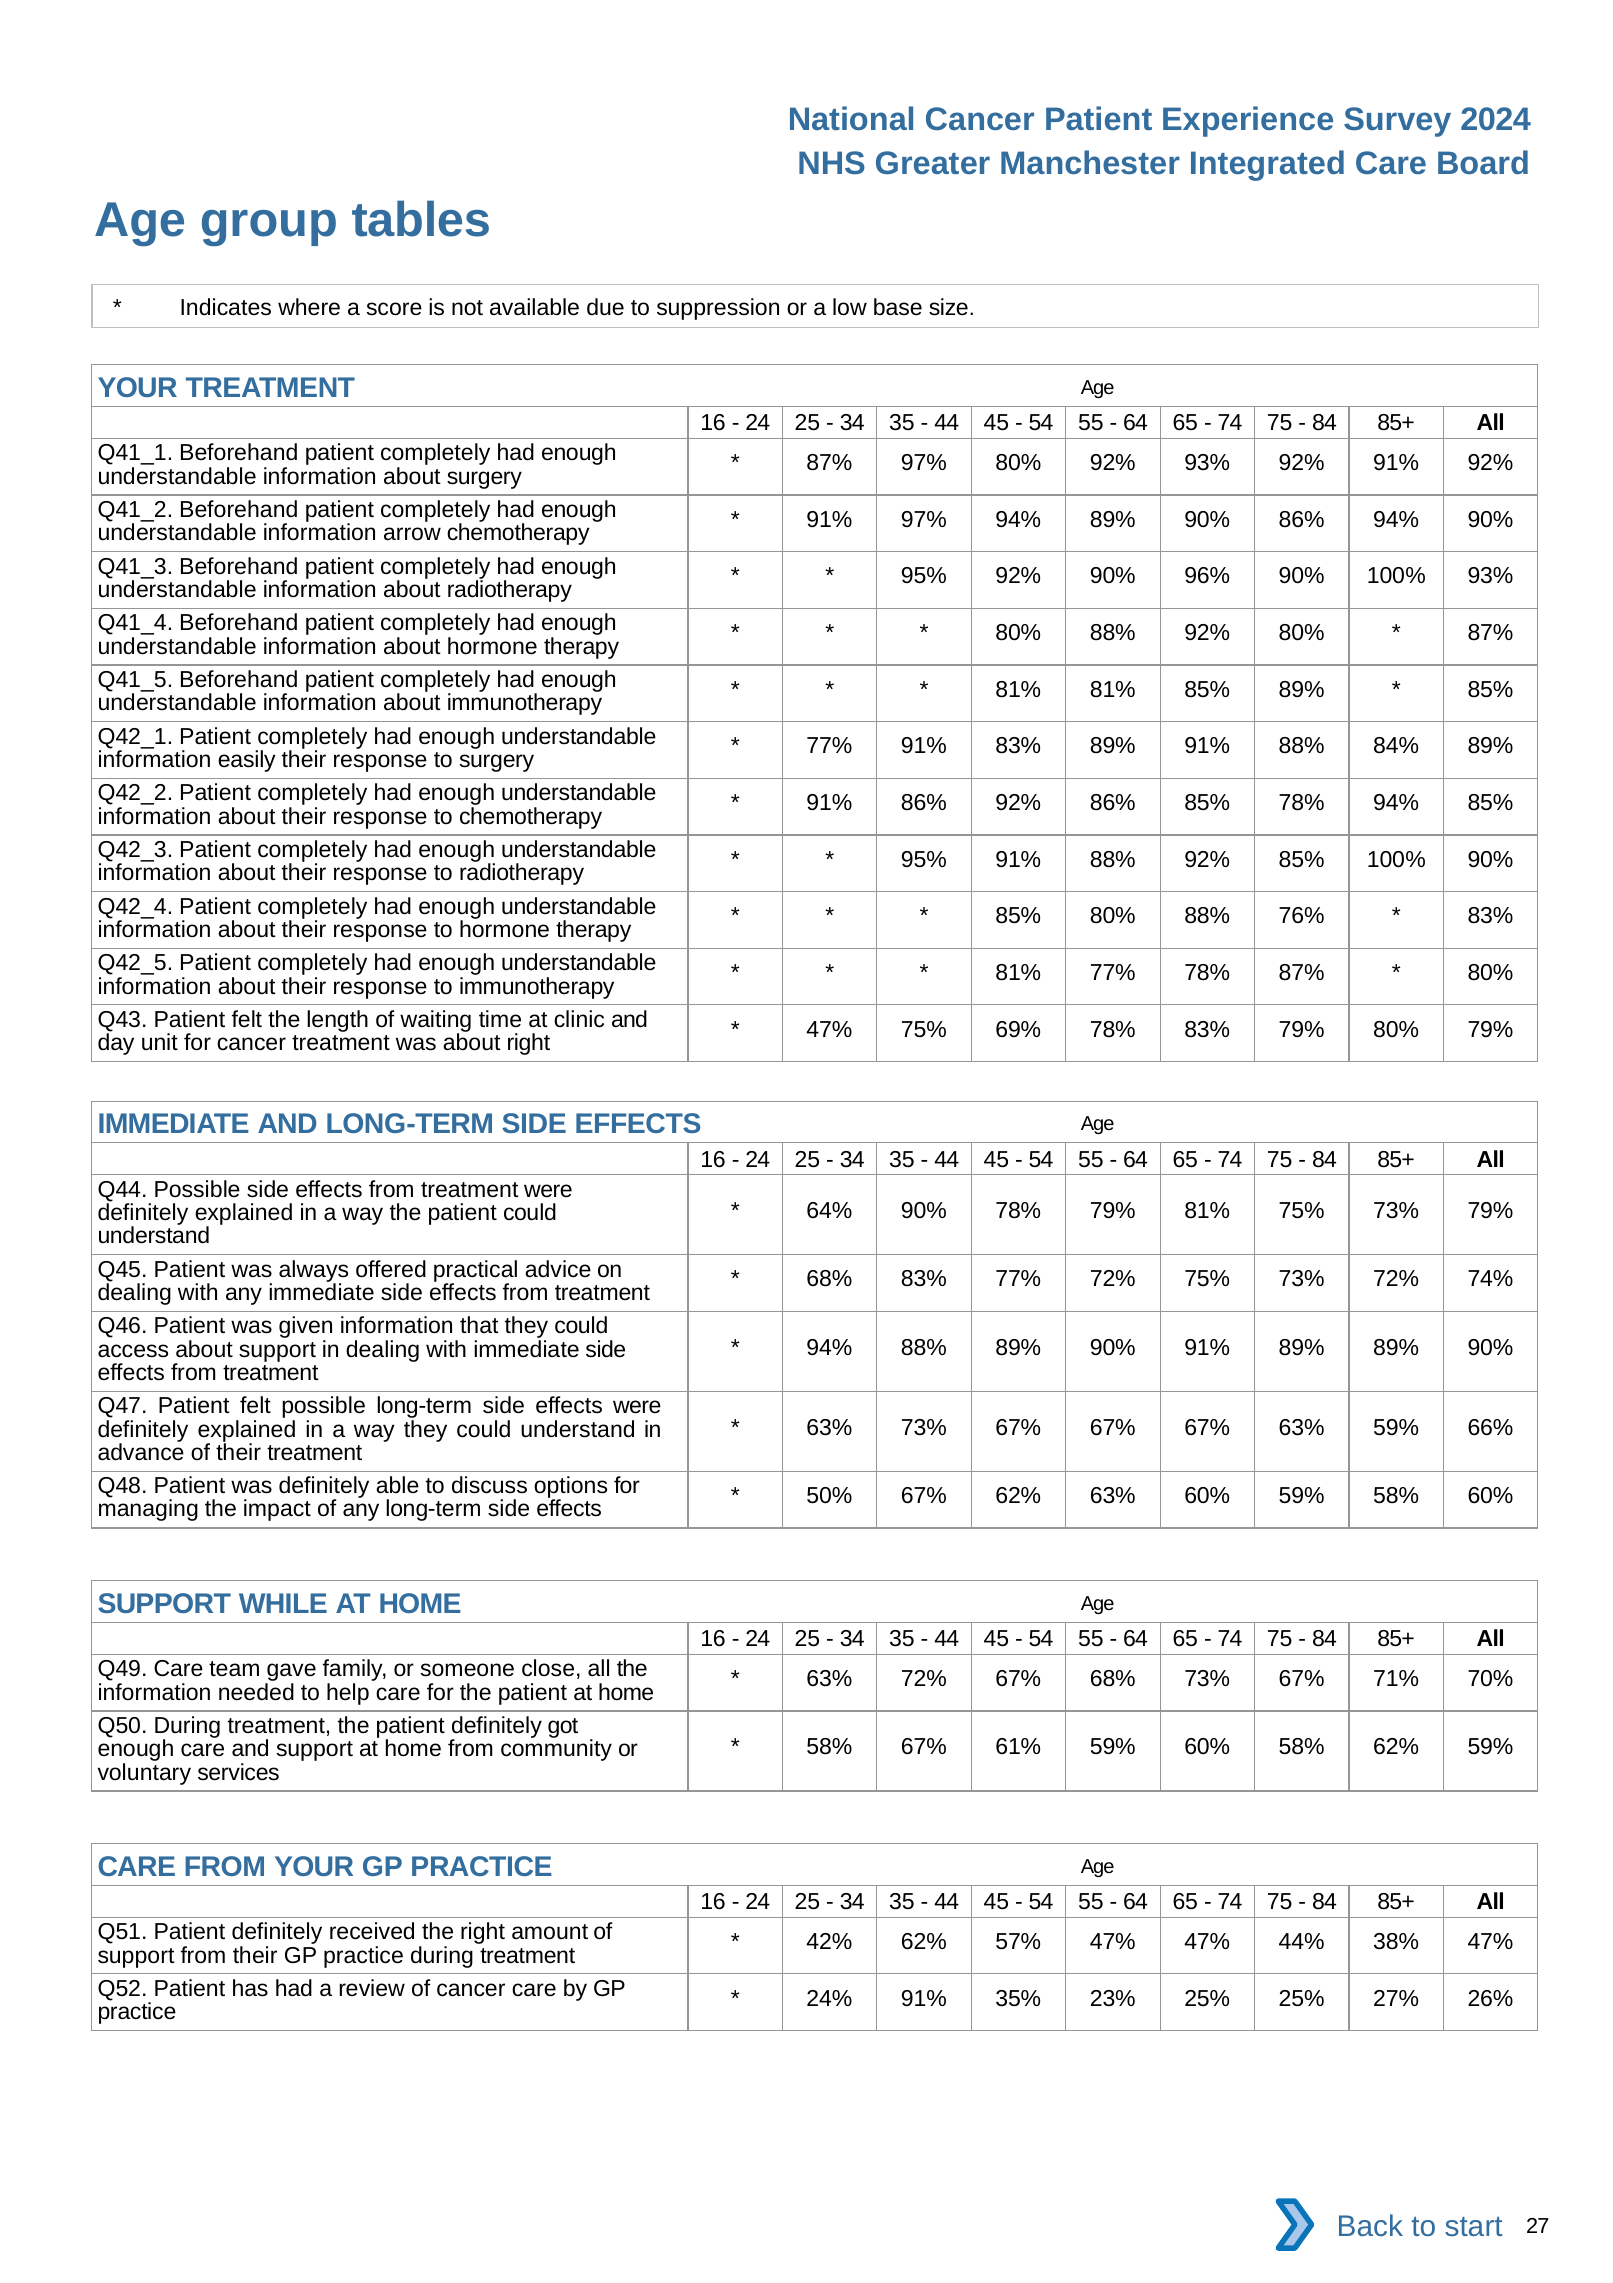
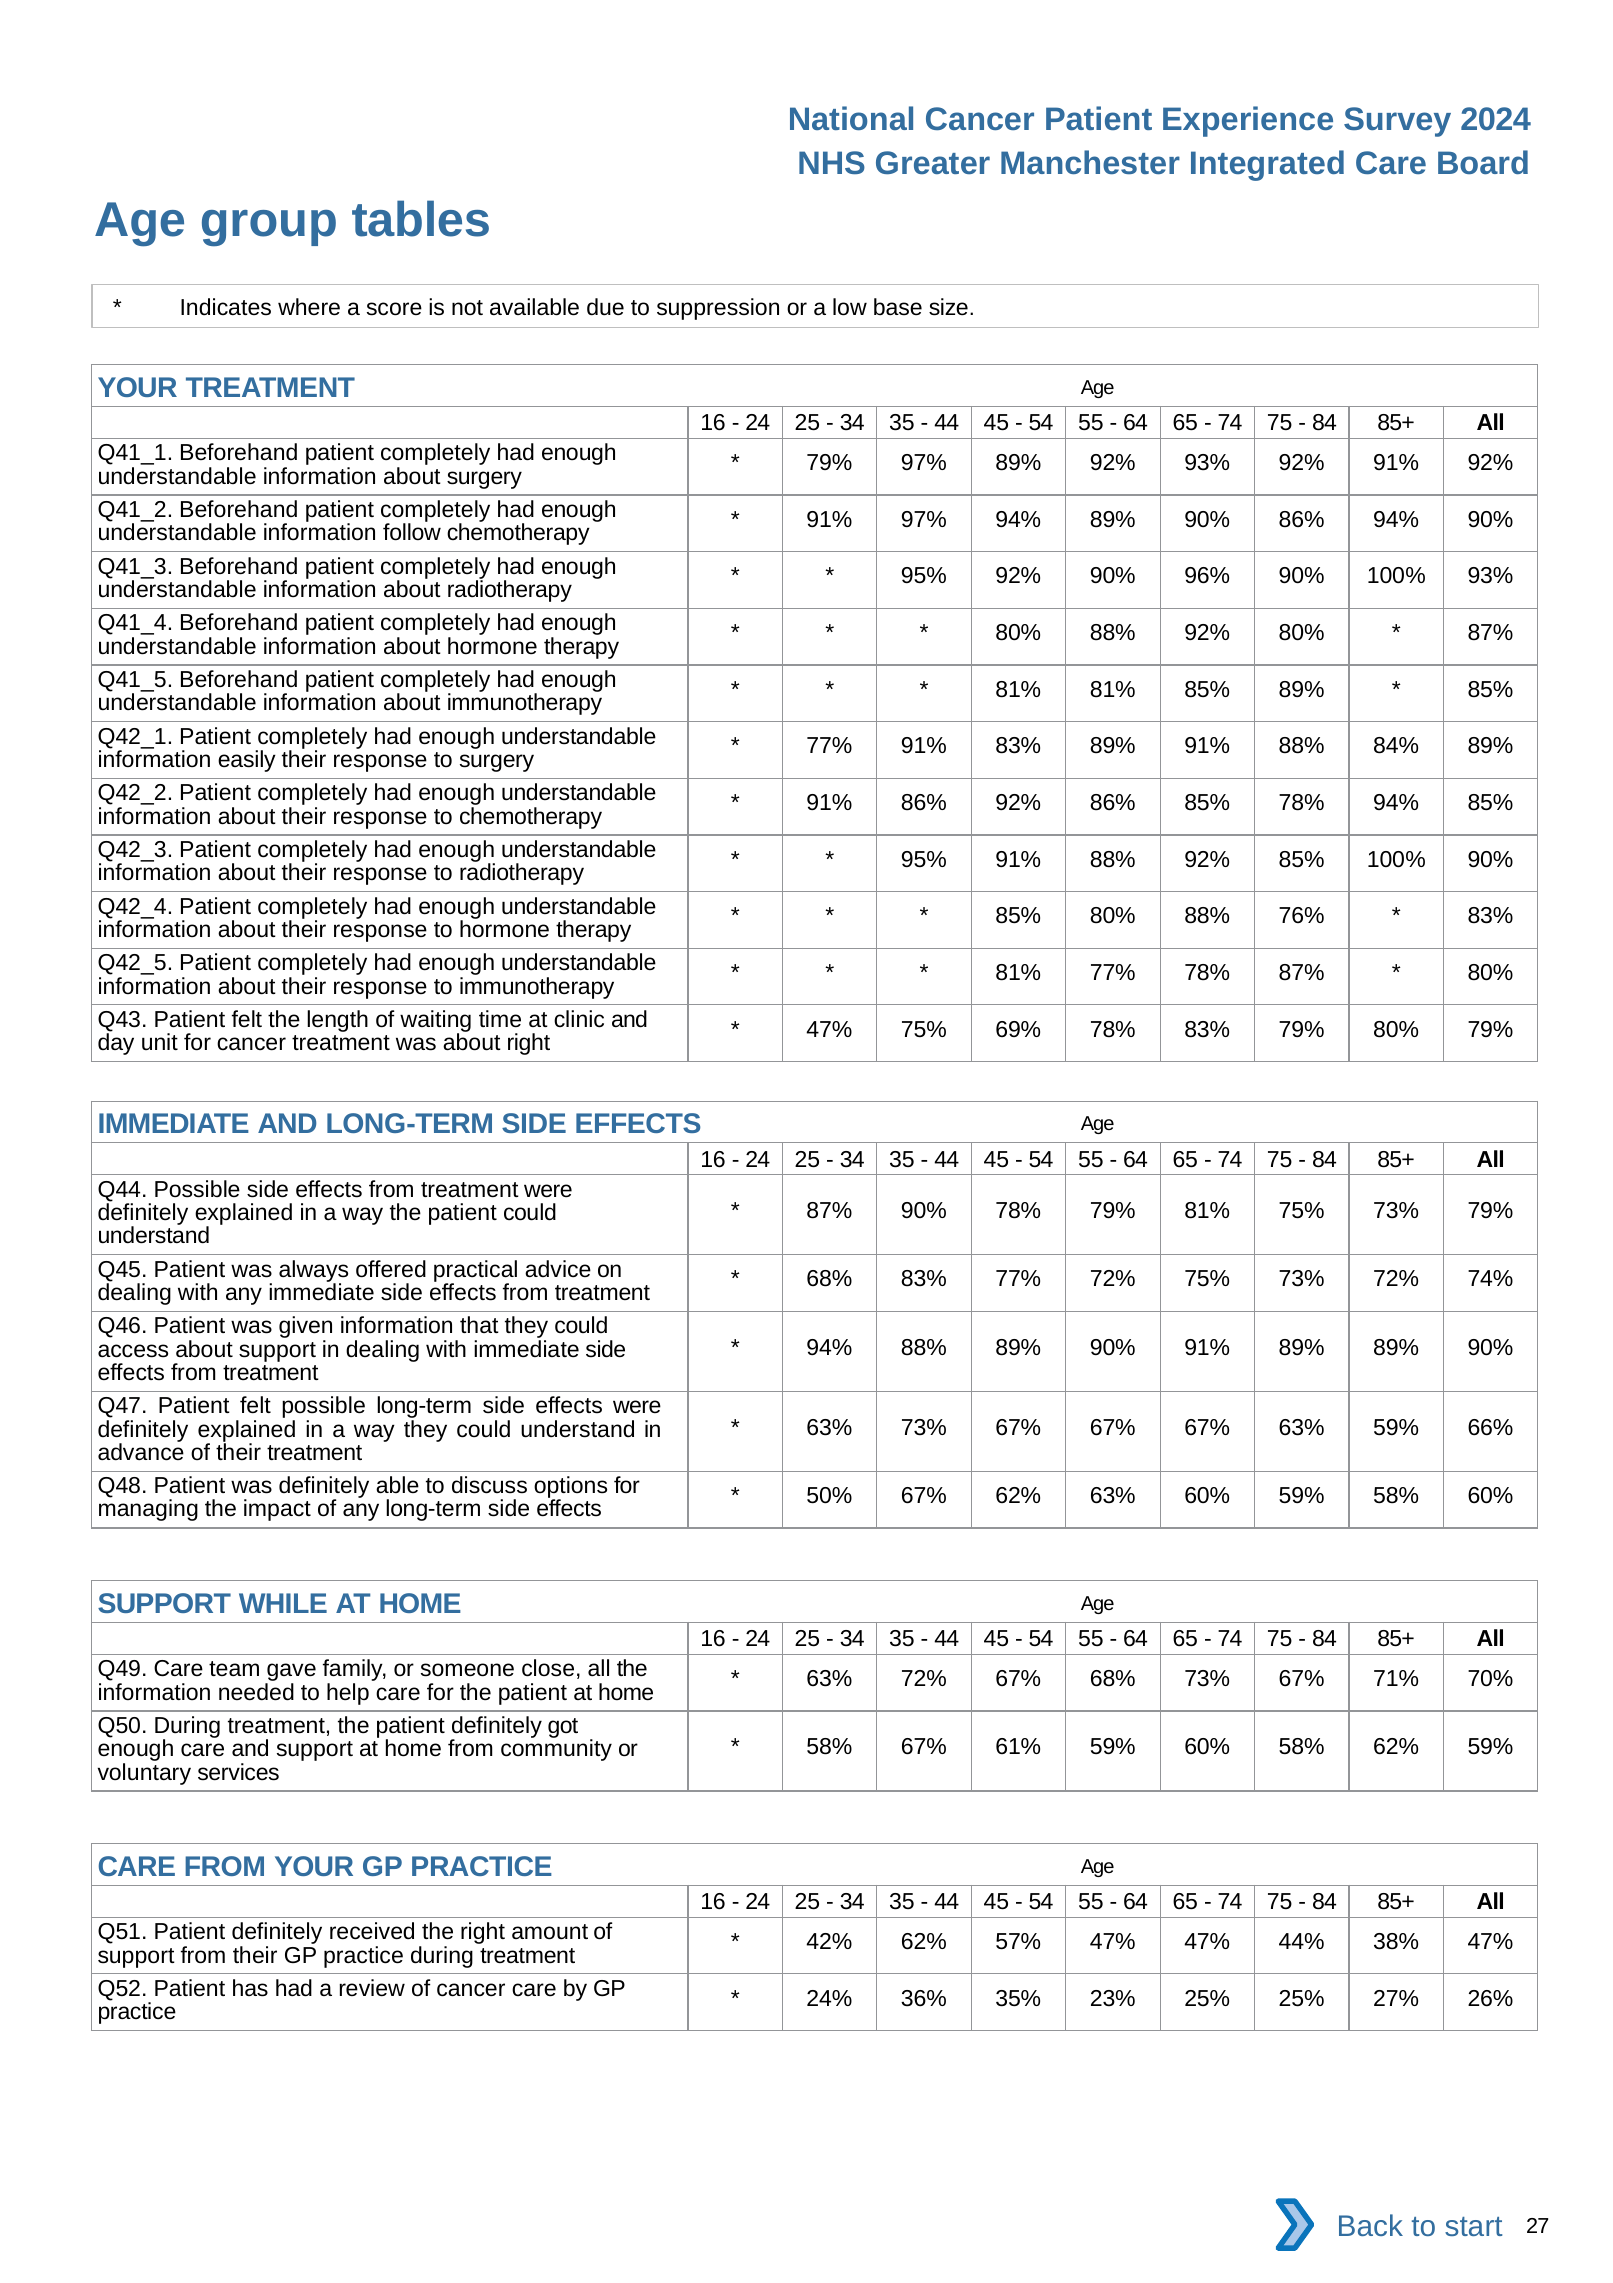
87%: 87% -> 79% (829, 463)
97% 80%: 80% -> 89% (1018, 463)
arrow: arrow -> follow (412, 533)
64%: 64% -> 87% (829, 1211)
24% 91%: 91% -> 36% (924, 1998)
